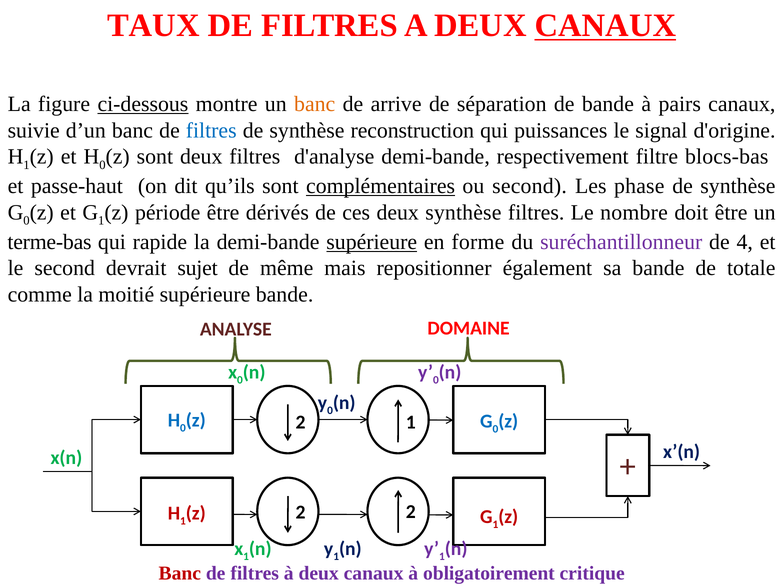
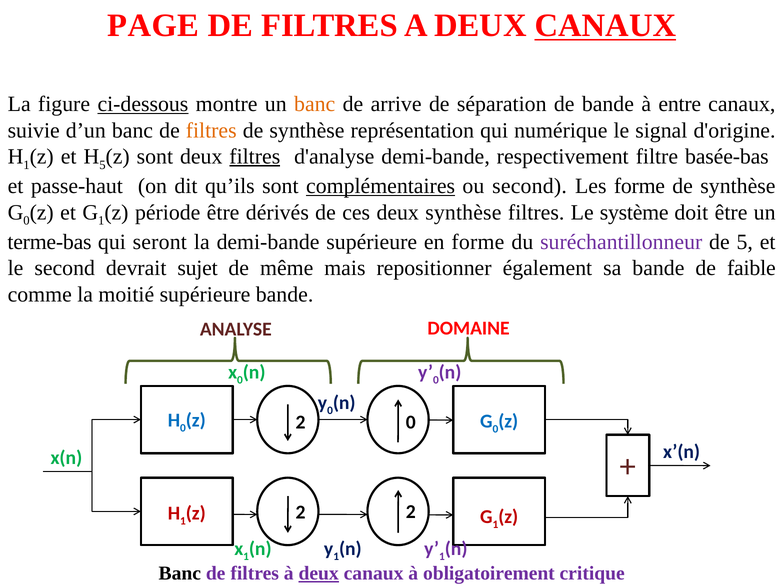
TAUX: TAUX -> PAGE (153, 26)
pairs: pairs -> entre (680, 104)
filtres colour: blue -> orange (211, 130)
reconstruction: reconstruction -> représentation (412, 130)
puissances: puissances -> numérique (561, 130)
0: 0 -> 5 (102, 165)
filtres underline: none -> present (255, 156)
blocs-bas: blocs-bas -> basée-bas (727, 156)
Les phase: phase -> forme (639, 186)
nombre: nombre -> système (634, 212)
rapide: rapide -> seront (160, 242)
supérieure underline: present -> none (372, 242)
de 4: 4 -> 5 (745, 242)
totale: totale -> faible (751, 268)
2 1: 1 -> 0 (411, 422)
Banc colour: red -> black (180, 573)
deux underline: none -> present (319, 573)
